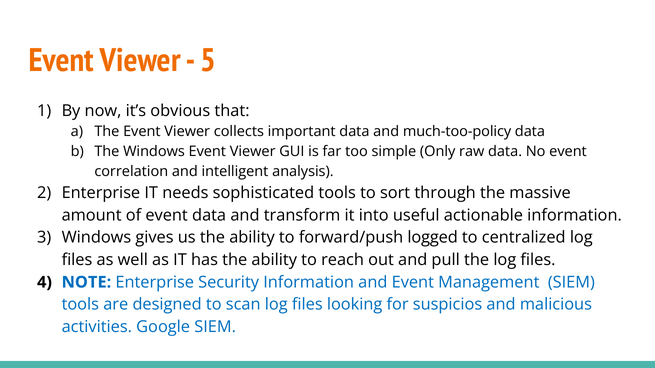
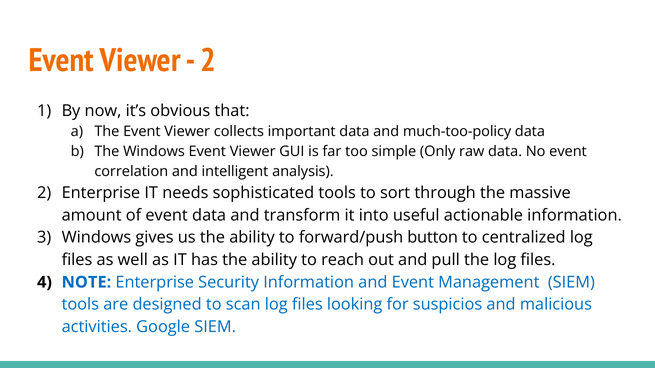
5: 5 -> 2 (208, 60)
logged: logged -> button (433, 238)
